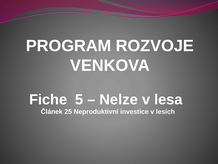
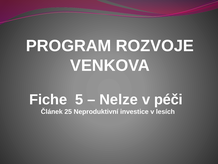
lesa: lesa -> péči (168, 99)
